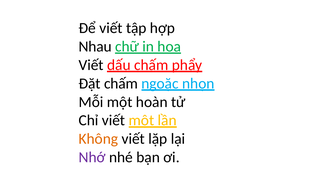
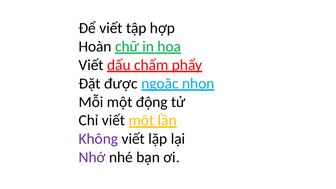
Nhau: Nhau -> Hoàn (95, 46)
Đặt chấm: chấm -> được (121, 83)
hoàn: hoàn -> động (152, 102)
Không colour: orange -> purple (98, 139)
